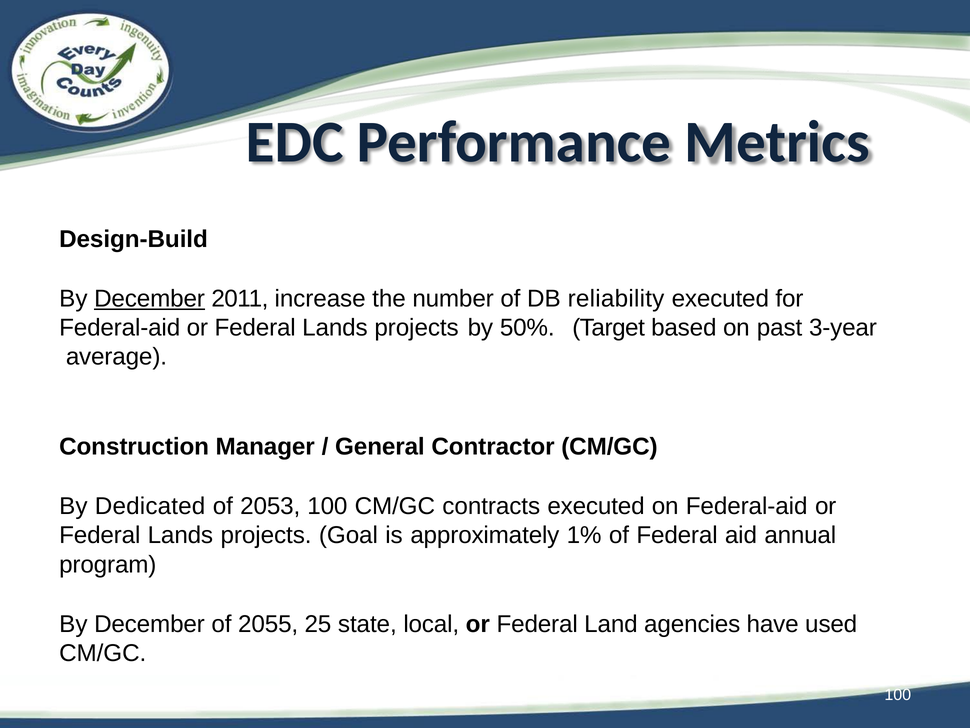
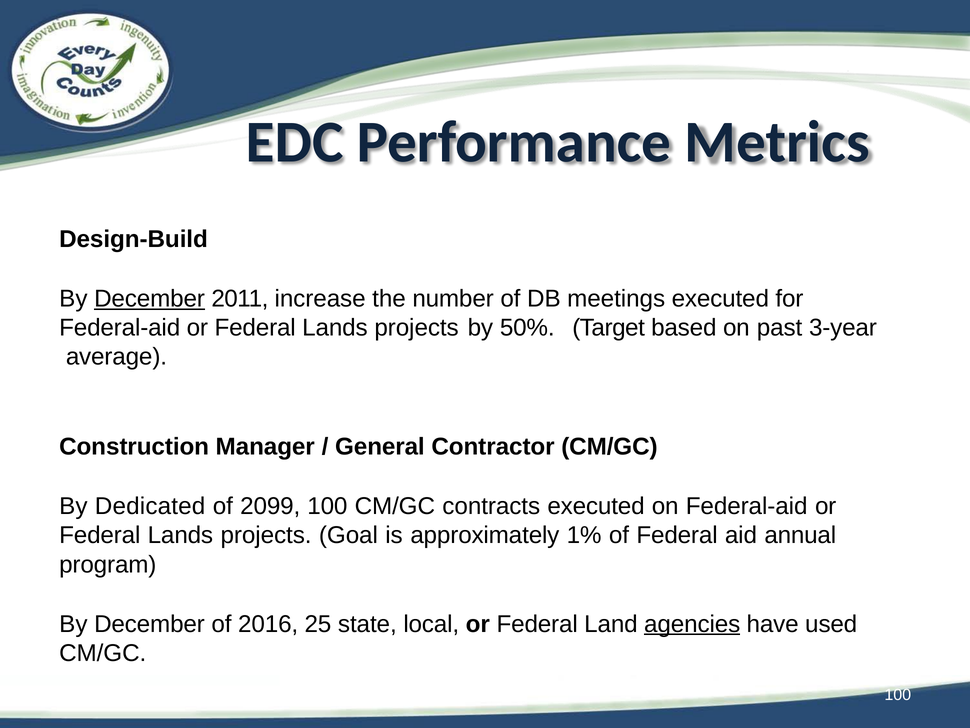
reliability: reliability -> meetings (616, 299)
2053: 2053 -> 2099 (270, 506)
2055: 2055 -> 2016 (268, 624)
agencies underline: none -> present (692, 624)
